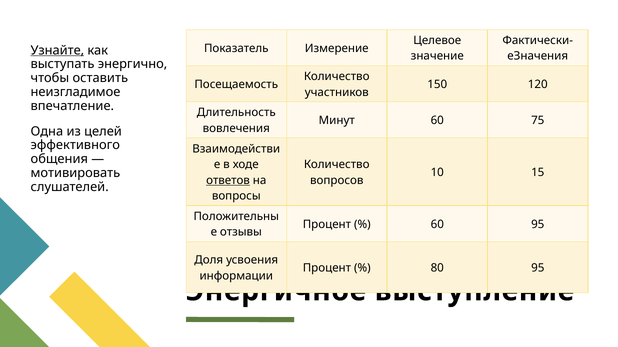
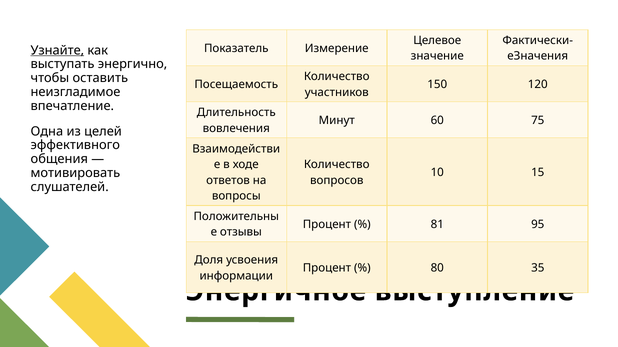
ответов underline: present -> none (228, 181)
60: 60 -> 81 (437, 225)
80 95: 95 -> 35 (538, 268)
